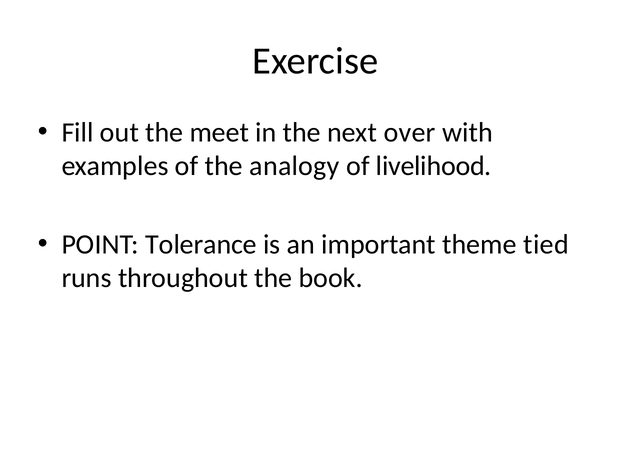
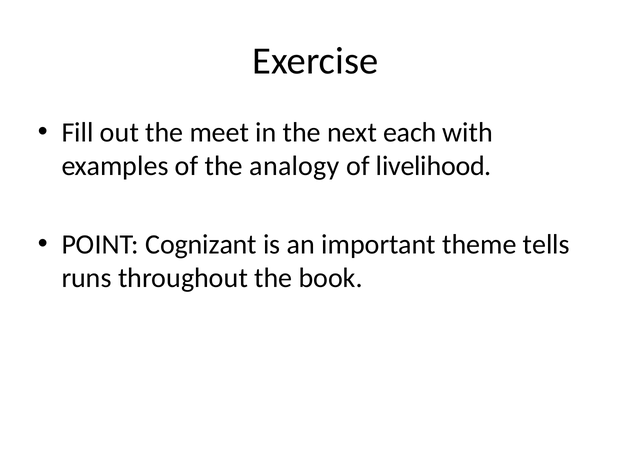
over: over -> each (410, 132)
Tolerance: Tolerance -> Cognizant (201, 245)
tied: tied -> tells (546, 245)
